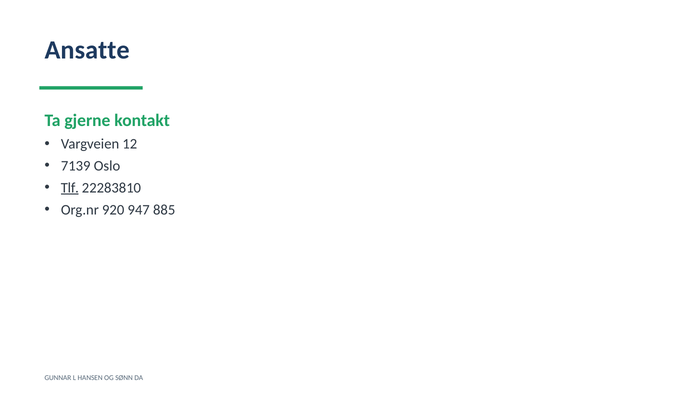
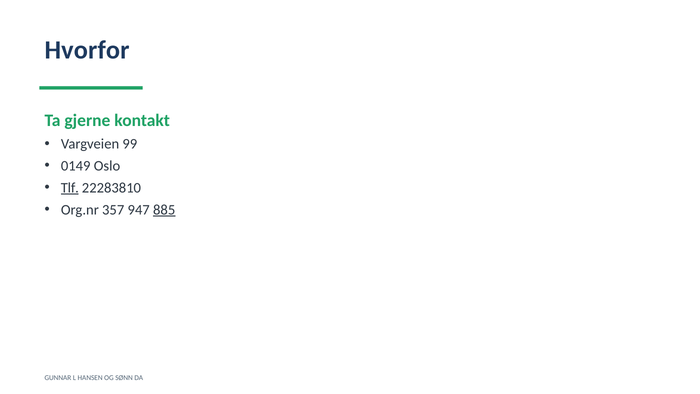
Ansatte: Ansatte -> Hvorfor (87, 50)
12: 12 -> 99 (130, 144)
7139: 7139 -> 0149 (76, 166)
920: 920 -> 357 (113, 210)
885 underline: none -> present (164, 210)
